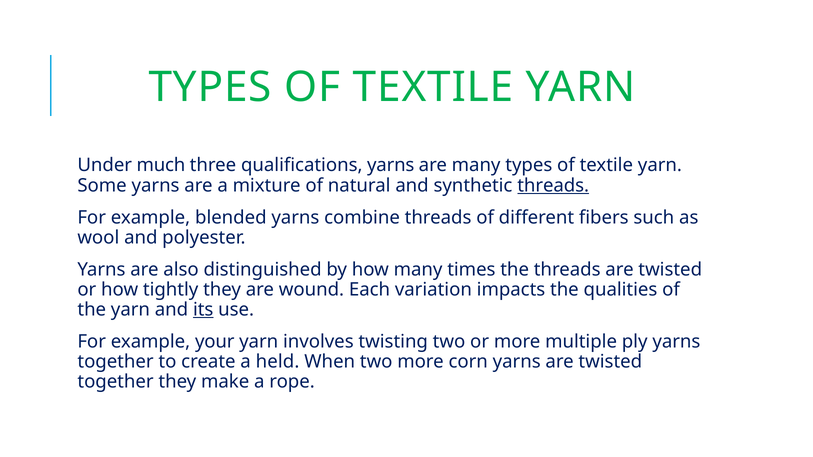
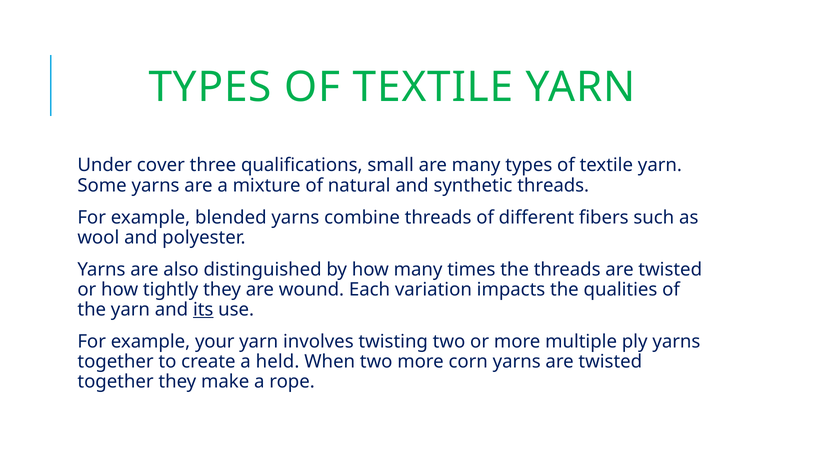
much: much -> cover (161, 165)
qualifications yarns: yarns -> small (391, 165)
threads underline: present -> none (553, 186)
